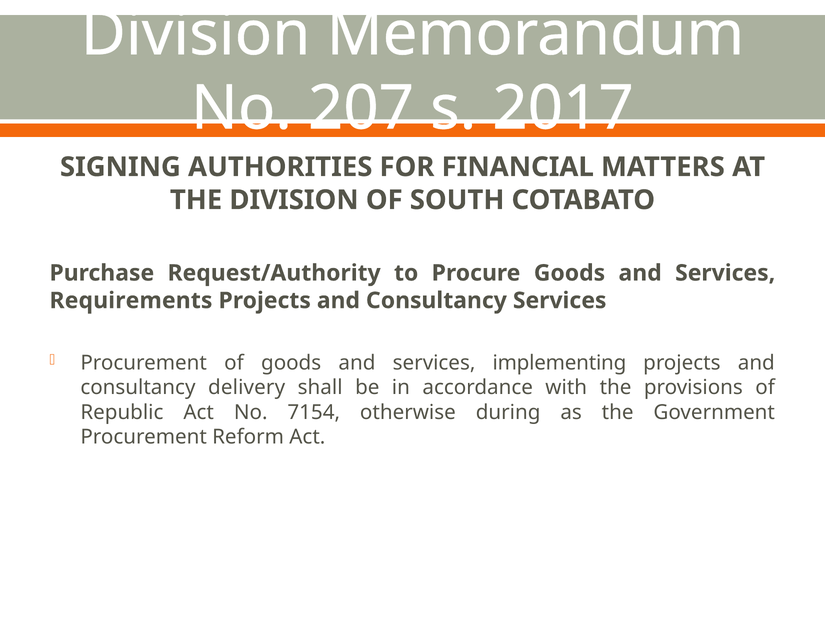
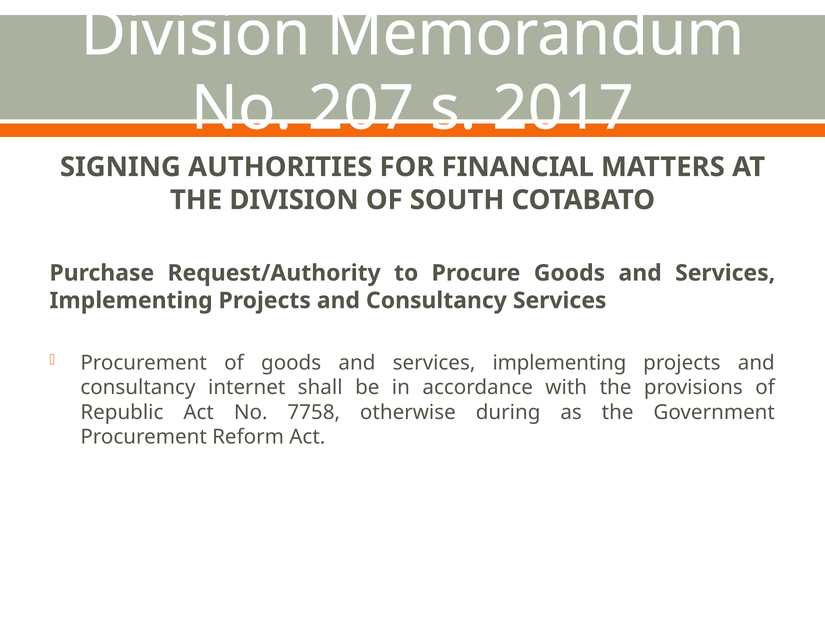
Requirements: Requirements -> Implementing (131, 300)
delivery: delivery -> internet (247, 387)
7154: 7154 -> 7758 (314, 412)
